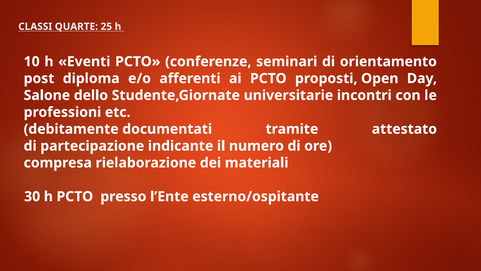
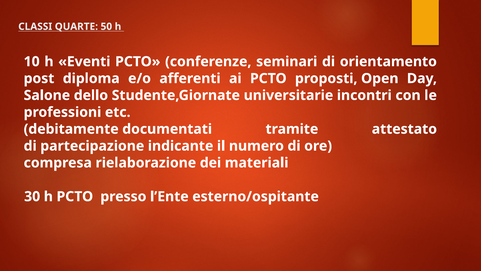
25: 25 -> 50 (106, 27)
